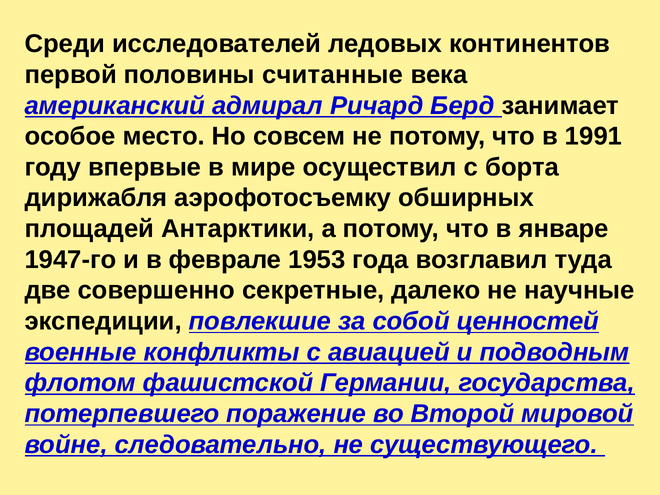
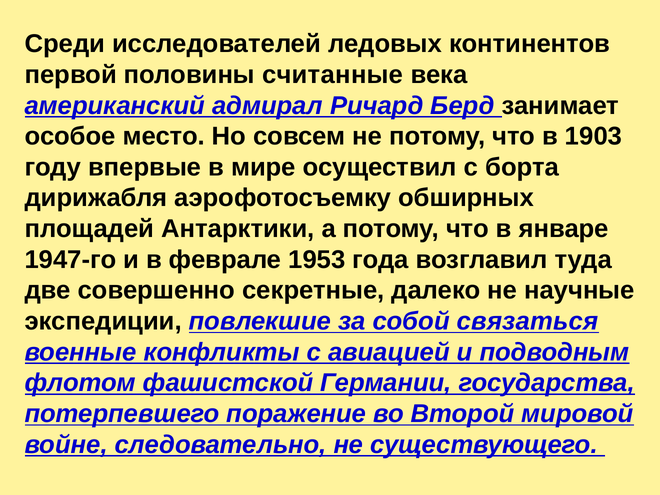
1991: 1991 -> 1903 (594, 136)
ценностей: ценностей -> связаться (528, 321)
